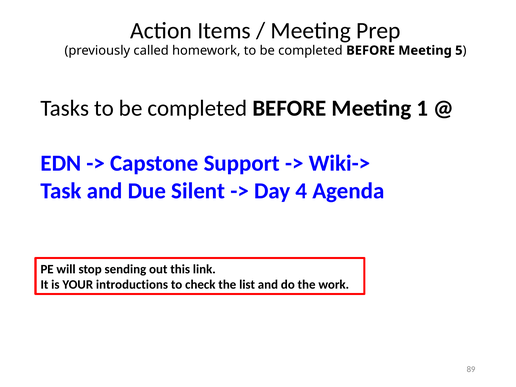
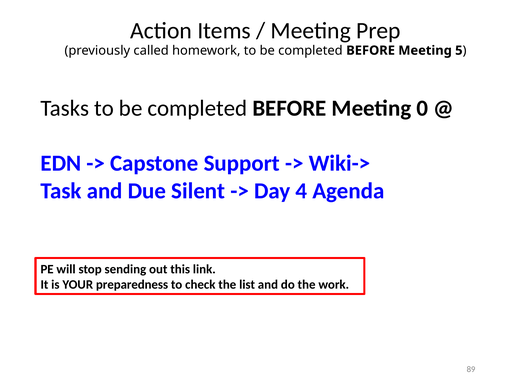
1: 1 -> 0 (422, 108)
introductions: introductions -> preparedness (132, 285)
